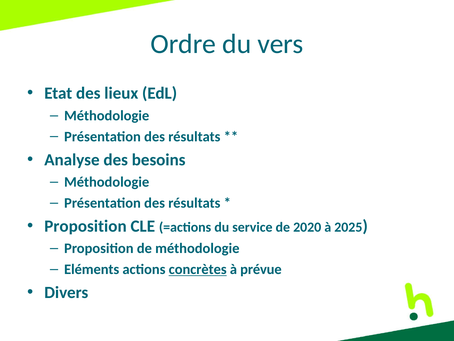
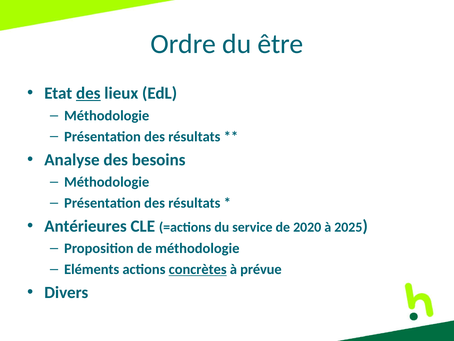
vers: vers -> être (280, 44)
des underline: none -> present (88, 93)
Proposition: Proposition -> Antérieures (86, 226)
